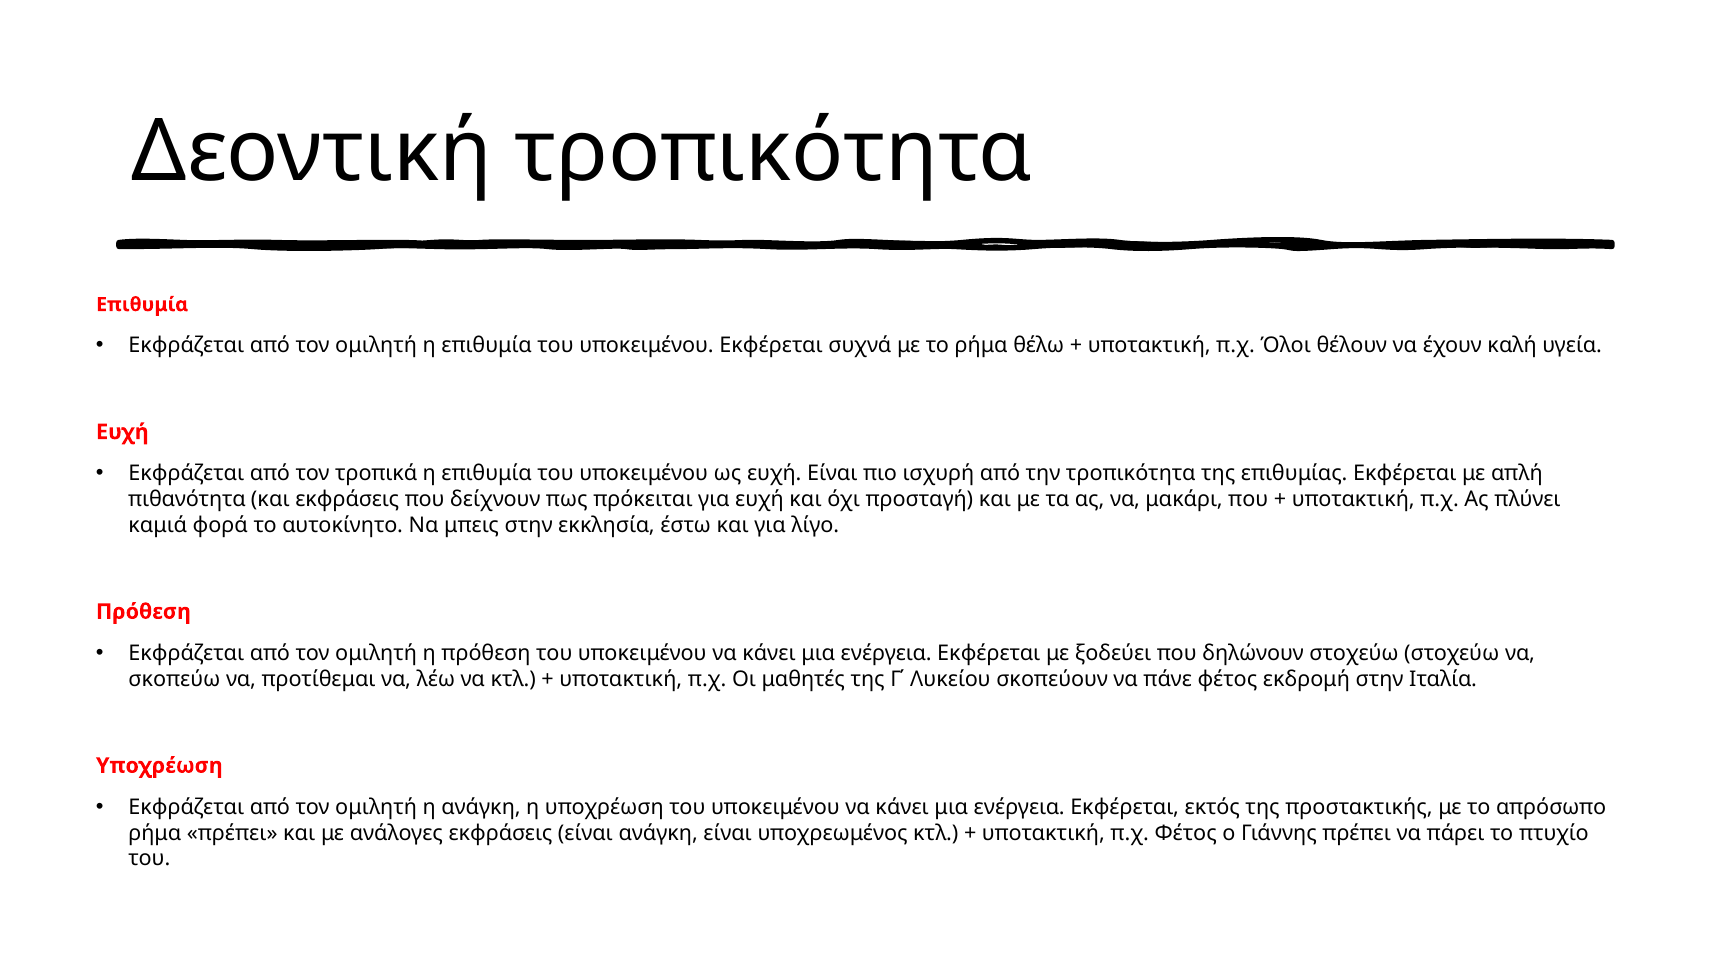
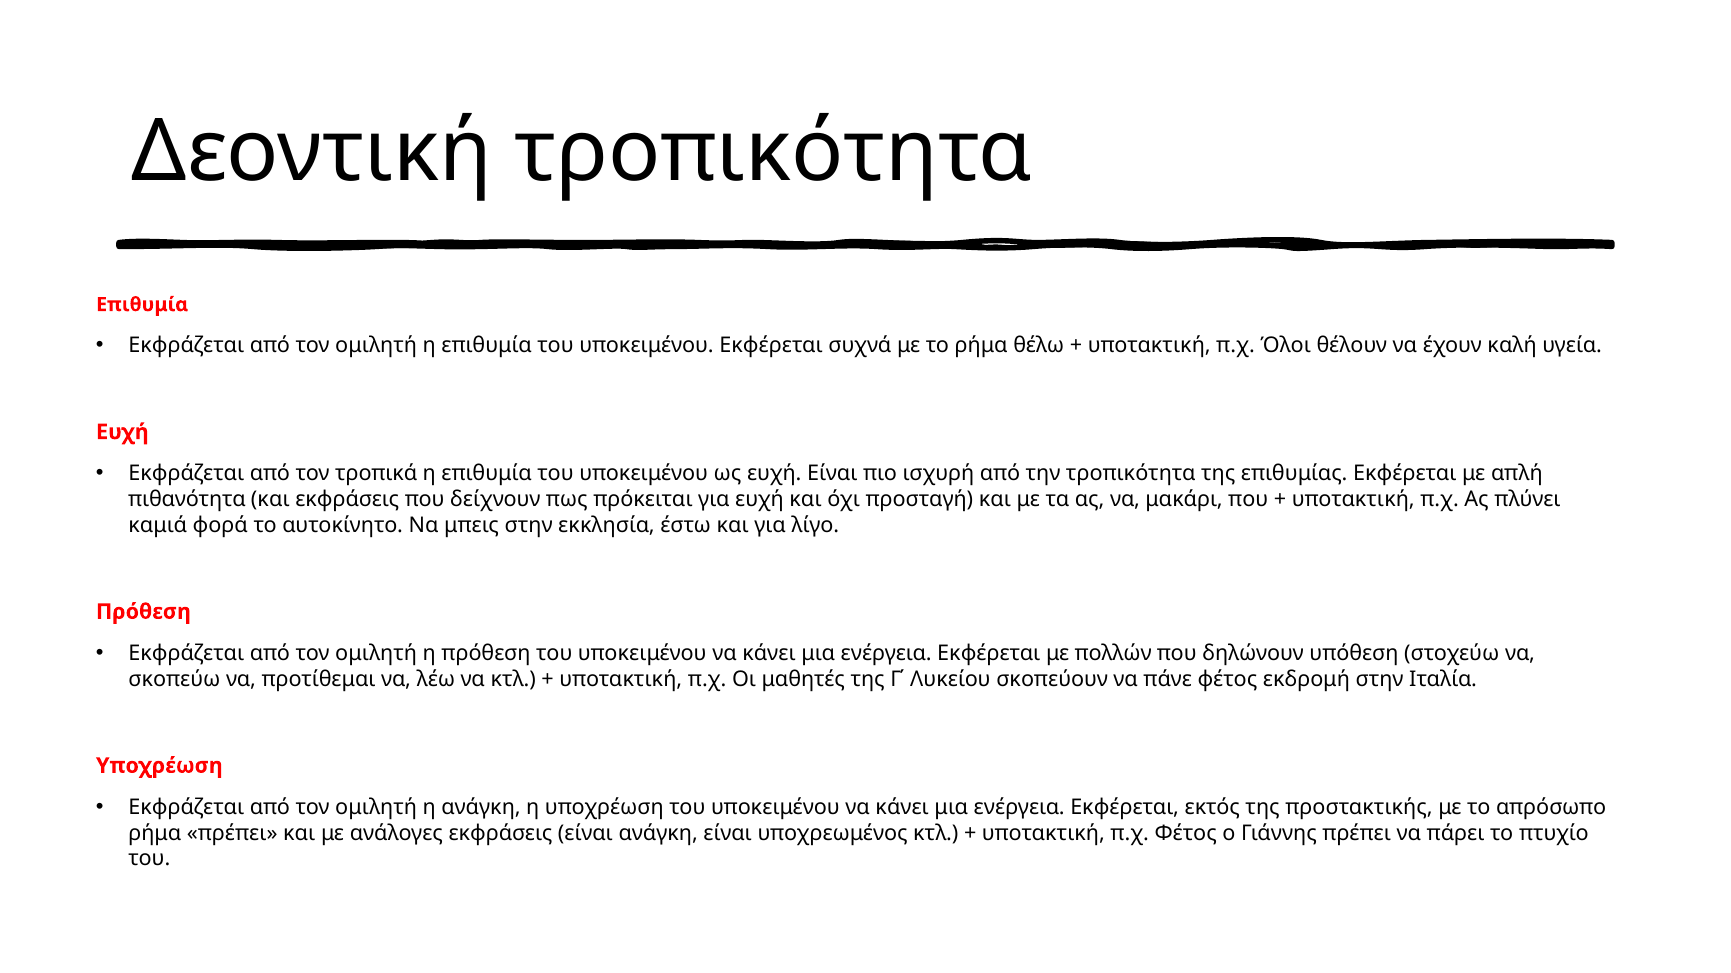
ξοδεύει: ξοδεύει -> πολλών (1113, 654)
δηλώνουν στοχεύω: στοχεύω -> υπόθεση (1354, 654)
